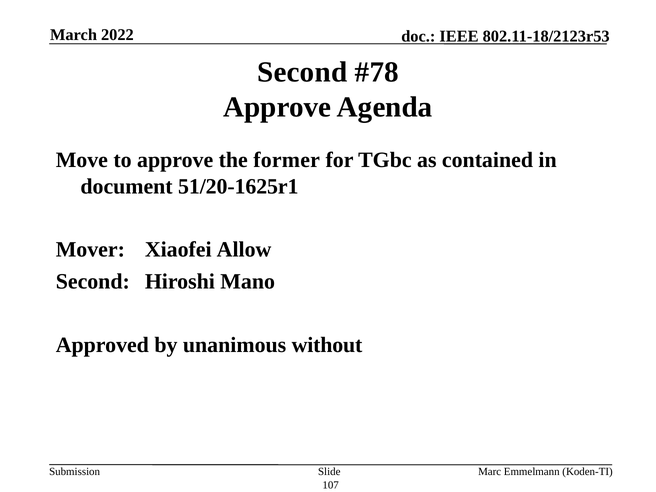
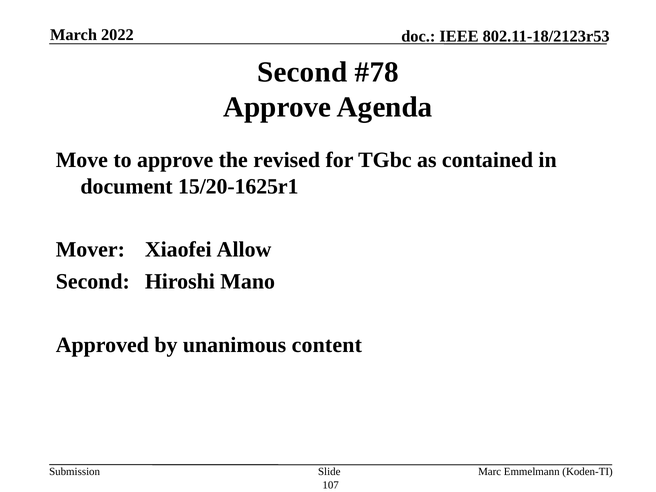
former: former -> revised (287, 160)
51/20-1625r1: 51/20-1625r1 -> 15/20-1625r1 (238, 186)
without: without -> content (327, 345)
